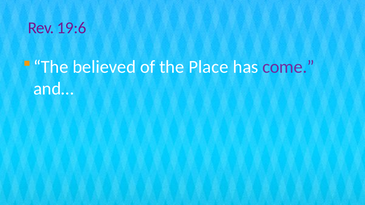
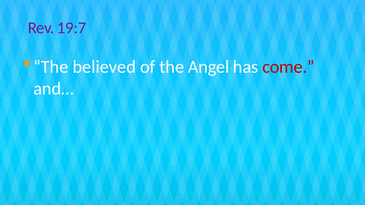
19:6: 19:6 -> 19:7 (72, 28)
Place: Place -> Angel (209, 67)
come colour: purple -> red (288, 67)
